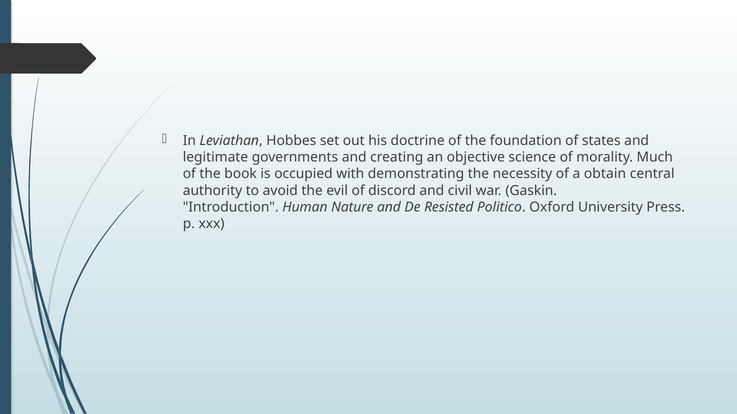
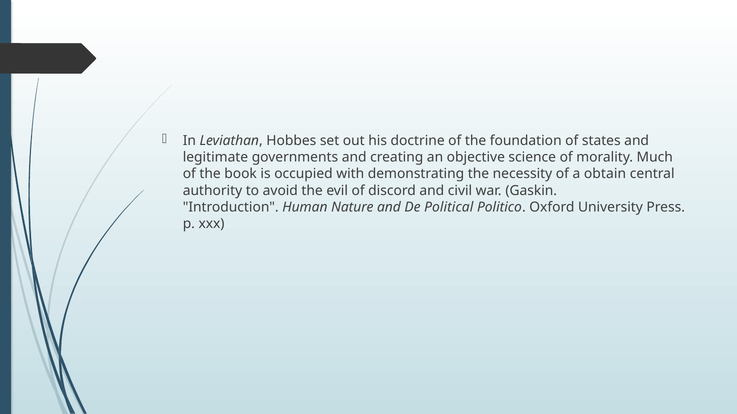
Resisted: Resisted -> Political (449, 207)
